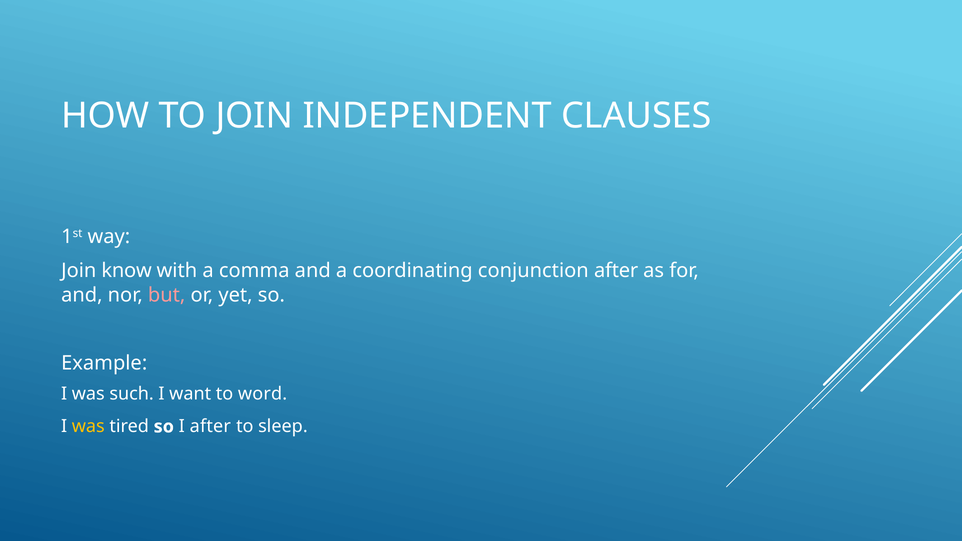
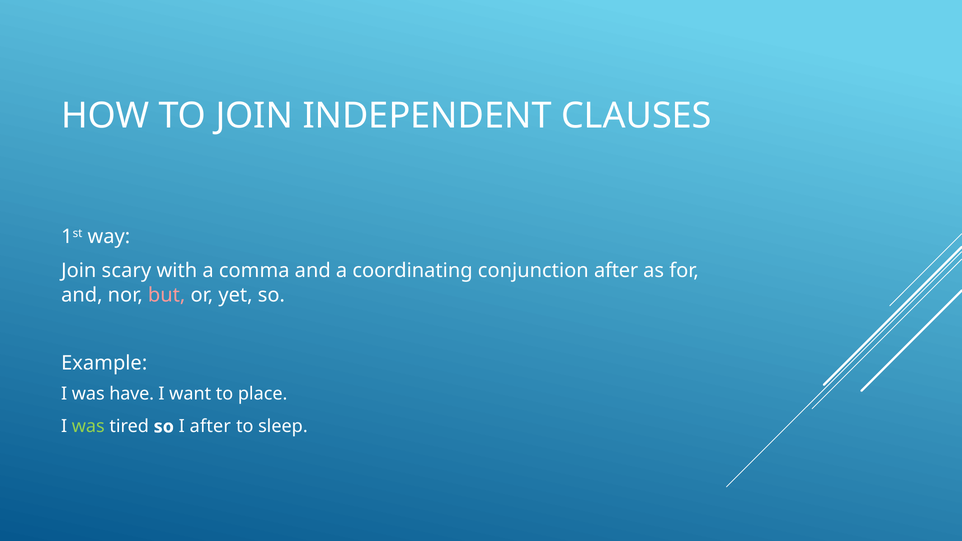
know: know -> scary (126, 271)
such: such -> have (132, 394)
word: word -> place (263, 394)
was colour: yellow -> light green (88, 427)
